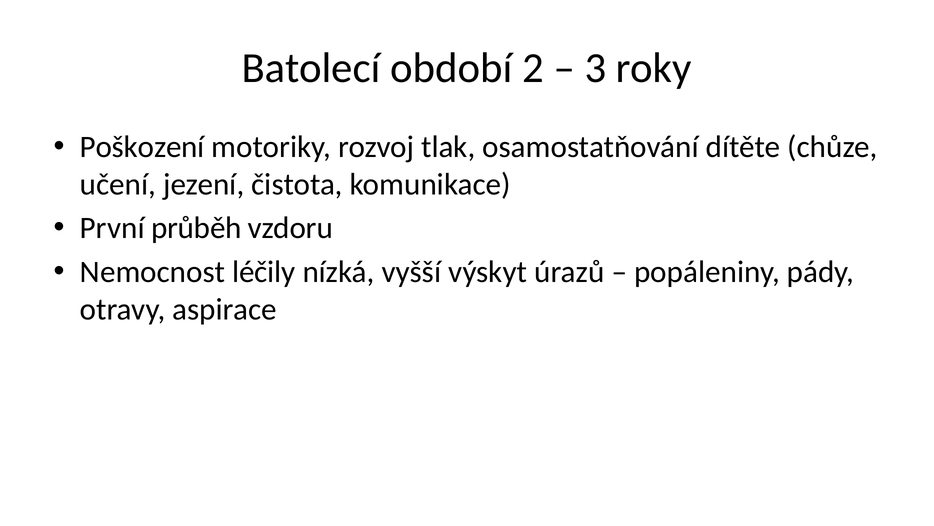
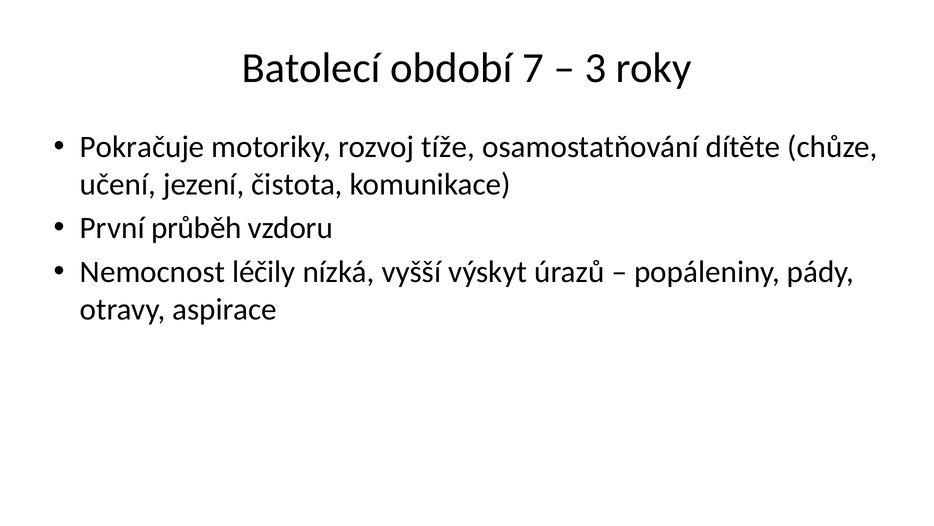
2: 2 -> 7 (533, 68)
Poškození: Poškození -> Pokračuje (142, 147)
tlak: tlak -> tíže (448, 147)
